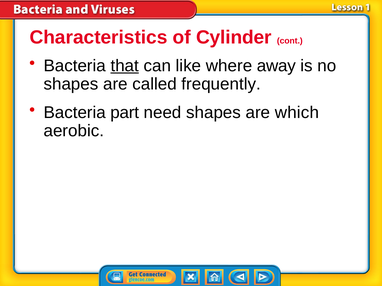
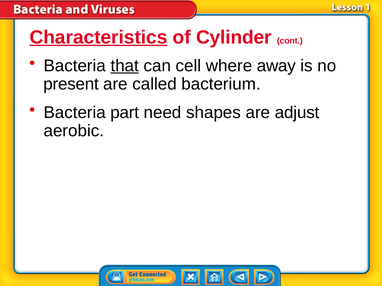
Characteristics underline: none -> present (98, 37)
like: like -> cell (188, 66)
shapes: shapes -> present (71, 84)
frequently: frequently -> bacterium (221, 84)
which: which -> adjust (297, 113)
